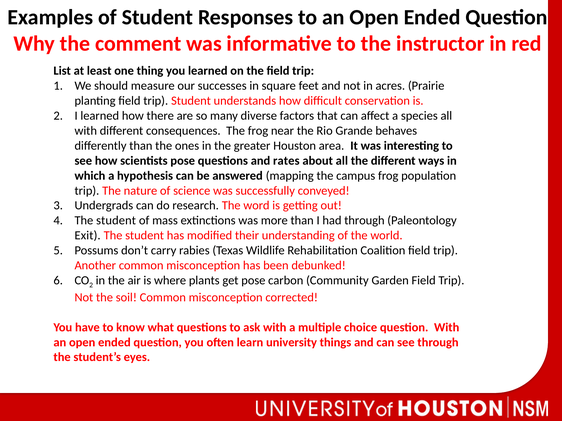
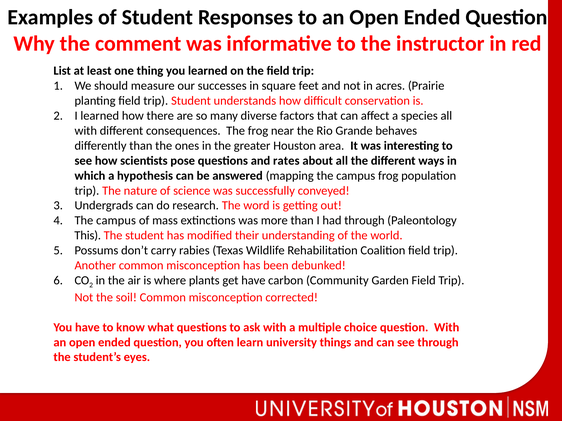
student: student -> campus (116, 221)
Exit: Exit -> This (88, 236)
get pose: pose -> have (253, 281)
